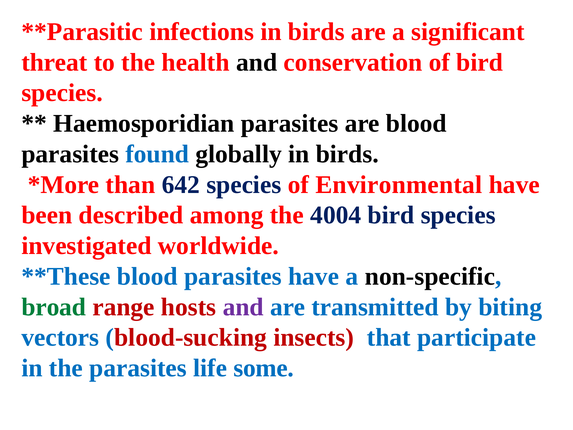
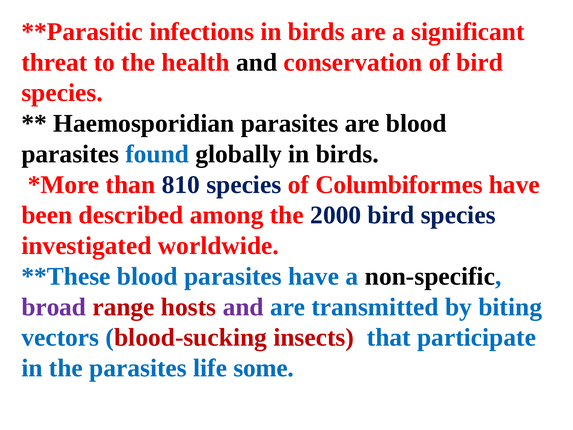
642: 642 -> 810 (181, 185)
Environmental: Environmental -> Columbiformes (399, 185)
4004: 4004 -> 2000 (336, 215)
broad colour: green -> purple (54, 307)
